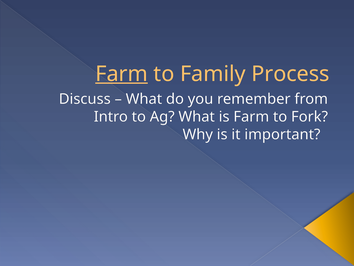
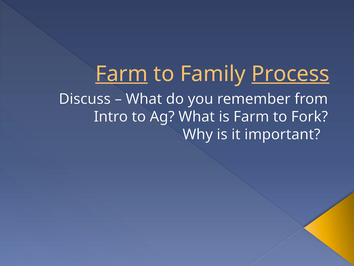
Process underline: none -> present (290, 74)
